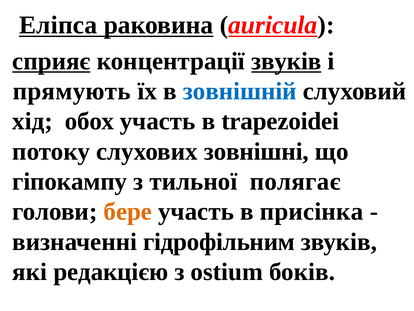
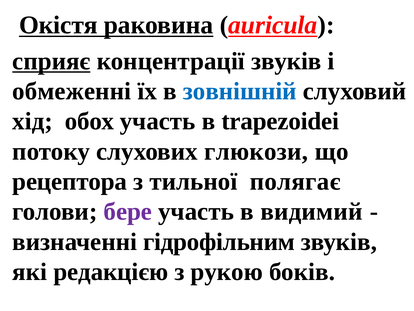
Еліпса: Еліпса -> Окістя (58, 25)
звуків underline: present -> none (286, 61)
прямують: прямують -> обмеженні (72, 91)
зовнішні: зовнішні -> глюкози (256, 151)
гіпокампу: гіпокампу -> рецептора (70, 181)
бере colour: orange -> purple (128, 211)
присінка: присінка -> видимий (312, 211)
ostium: ostium -> рукою (227, 271)
